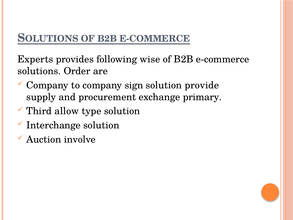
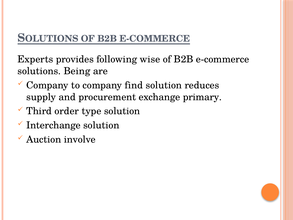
Order: Order -> Being (77, 71)
sign: sign -> find (134, 85)
provide: provide -> reduces (202, 85)
allow: allow -> order (67, 111)
